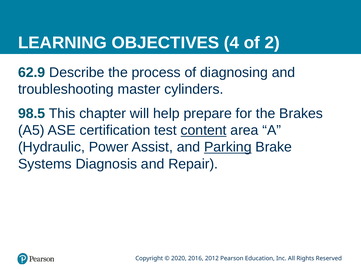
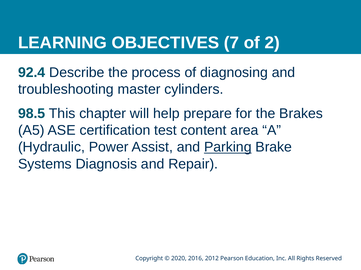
4: 4 -> 7 (232, 43)
62.9: 62.9 -> 92.4 (32, 73)
content underline: present -> none (204, 131)
